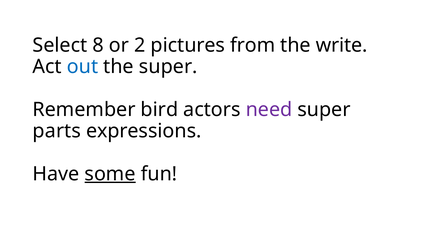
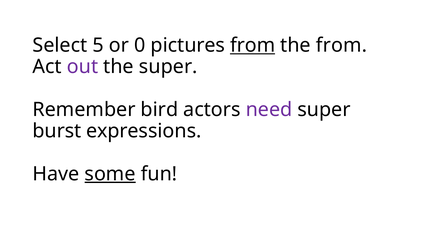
8: 8 -> 5 (98, 45)
2: 2 -> 0 (140, 45)
from underline: none -> present (253, 45)
the write: write -> from (341, 45)
out colour: blue -> purple (83, 67)
parts: parts -> burst (57, 131)
